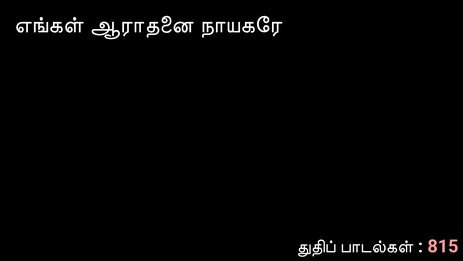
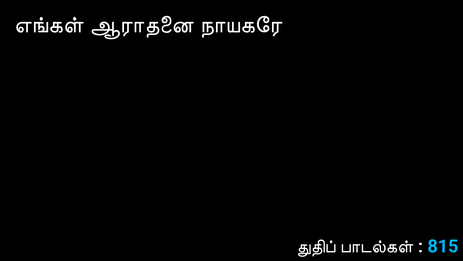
815 colour: pink -> light blue (443, 246)
